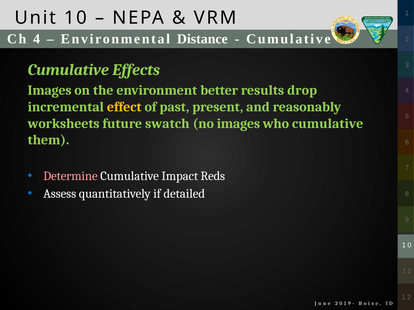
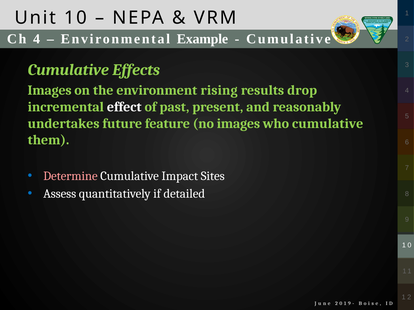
Distance: Distance -> Example (202, 39)
better: better -> rising (219, 91)
effect colour: yellow -> white (124, 107)
worksheets: worksheets -> undertakes (64, 124)
swatch: swatch -> feature (167, 124)
Reds: Reds -> Sites (213, 176)
